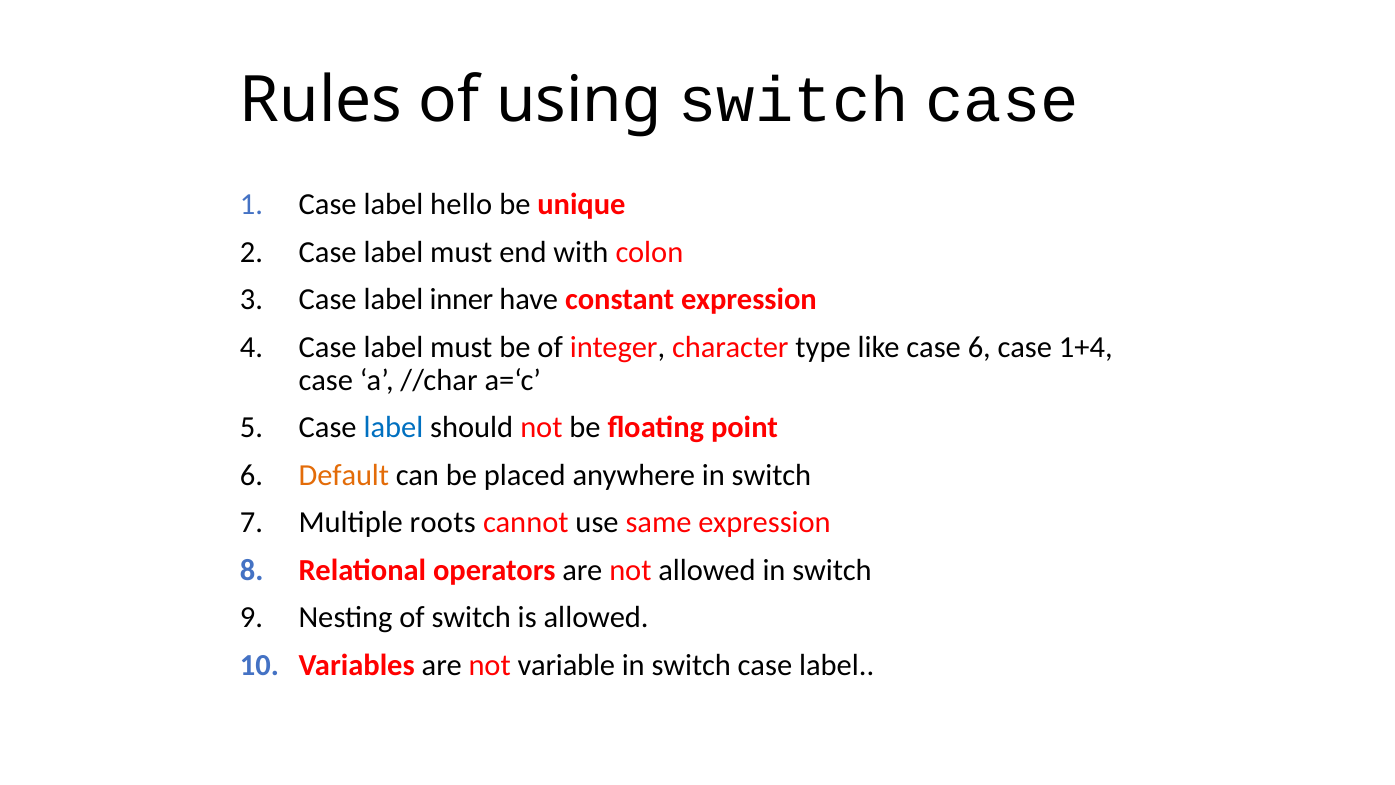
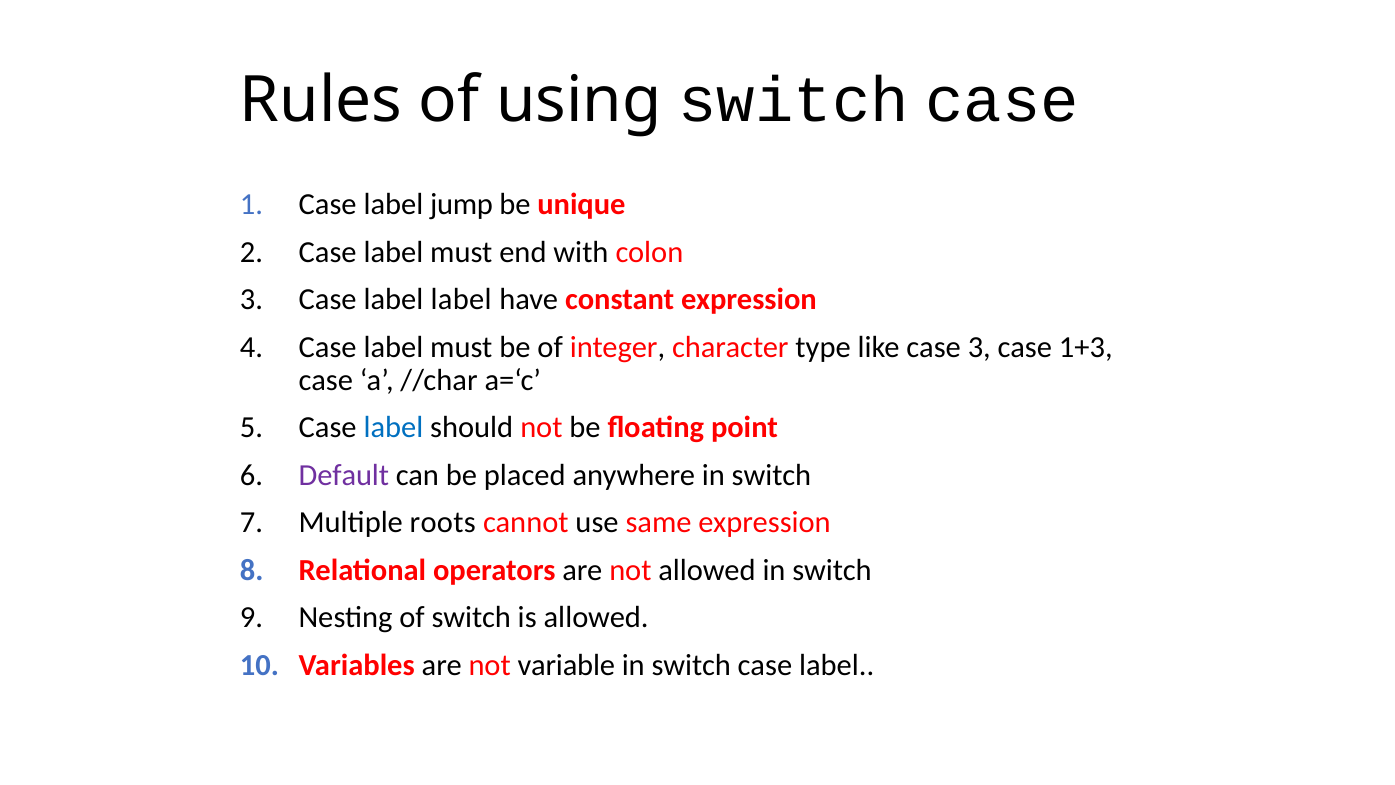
hello: hello -> jump (461, 205)
label inner: inner -> label (461, 300)
case 6: 6 -> 3 (979, 347)
1+4: 1+4 -> 1+3 (1086, 347)
Default colour: orange -> purple (344, 475)
